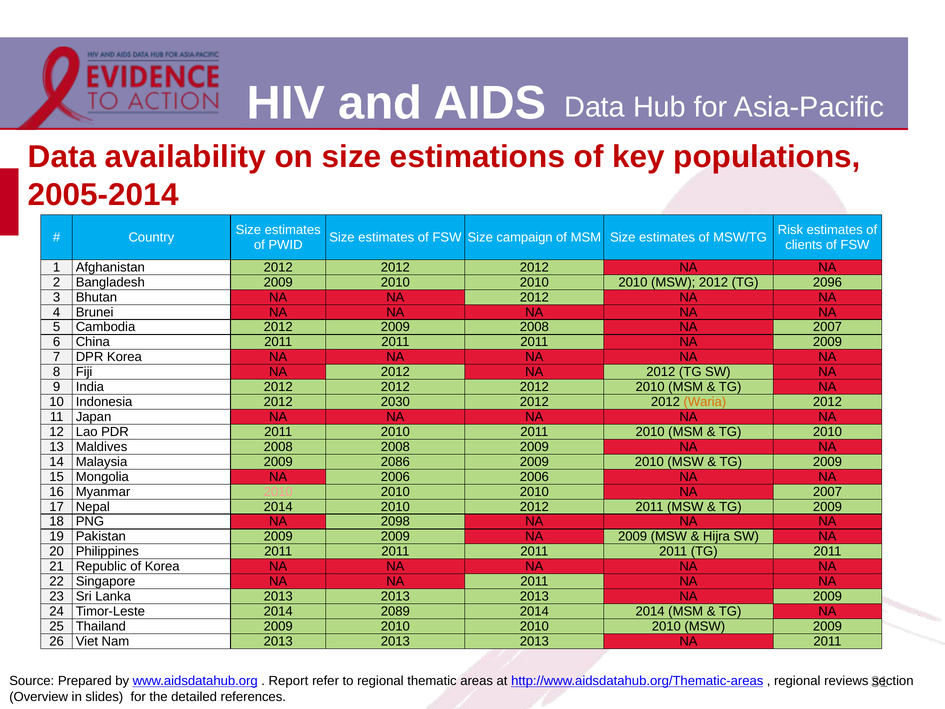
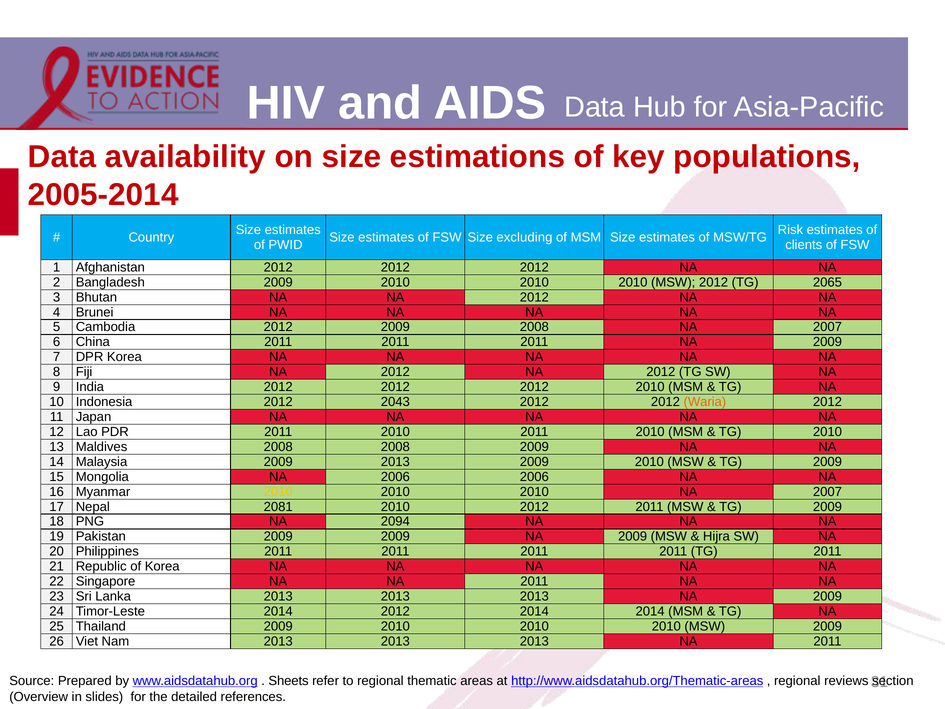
campaign: campaign -> excluding (524, 237)
2096: 2096 -> 2065 (827, 282)
2030: 2030 -> 2043 (395, 402)
2009 2086: 2086 -> 2013 (395, 462)
2010 colour: pink -> yellow (278, 492)
Nepal 2014: 2014 -> 2081 (278, 507)
2098: 2098 -> 2094 (395, 521)
2014 2089: 2089 -> 2012 (395, 611)
Report: Report -> Sheets (289, 681)
